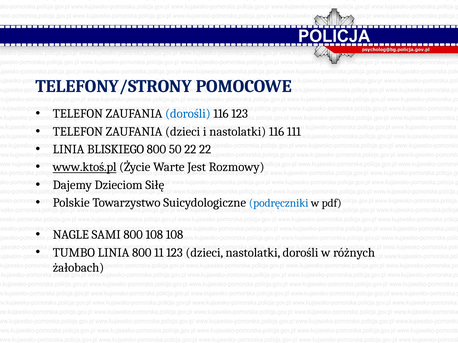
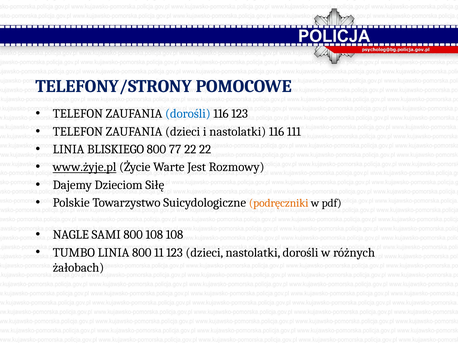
50: 50 -> 77 (175, 150)
www.ktoś.pl: www.ktoś.pl -> www.żyje.pl (85, 167)
podręczniki colour: blue -> orange (279, 203)
